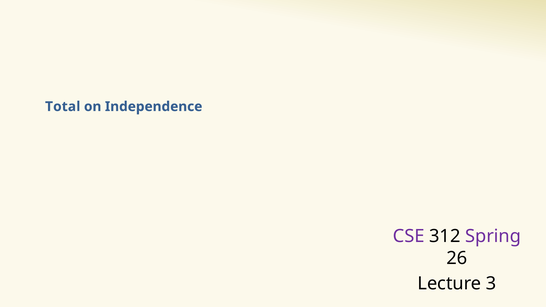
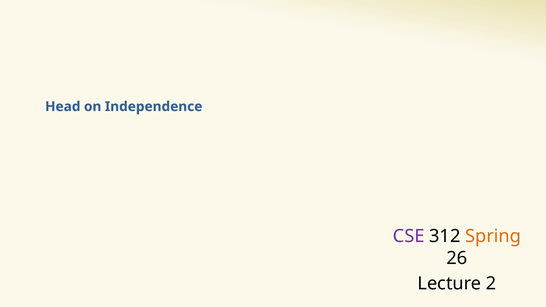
Total: Total -> Head (63, 107)
Spring colour: purple -> orange (493, 236)
3: 3 -> 2 (491, 284)
